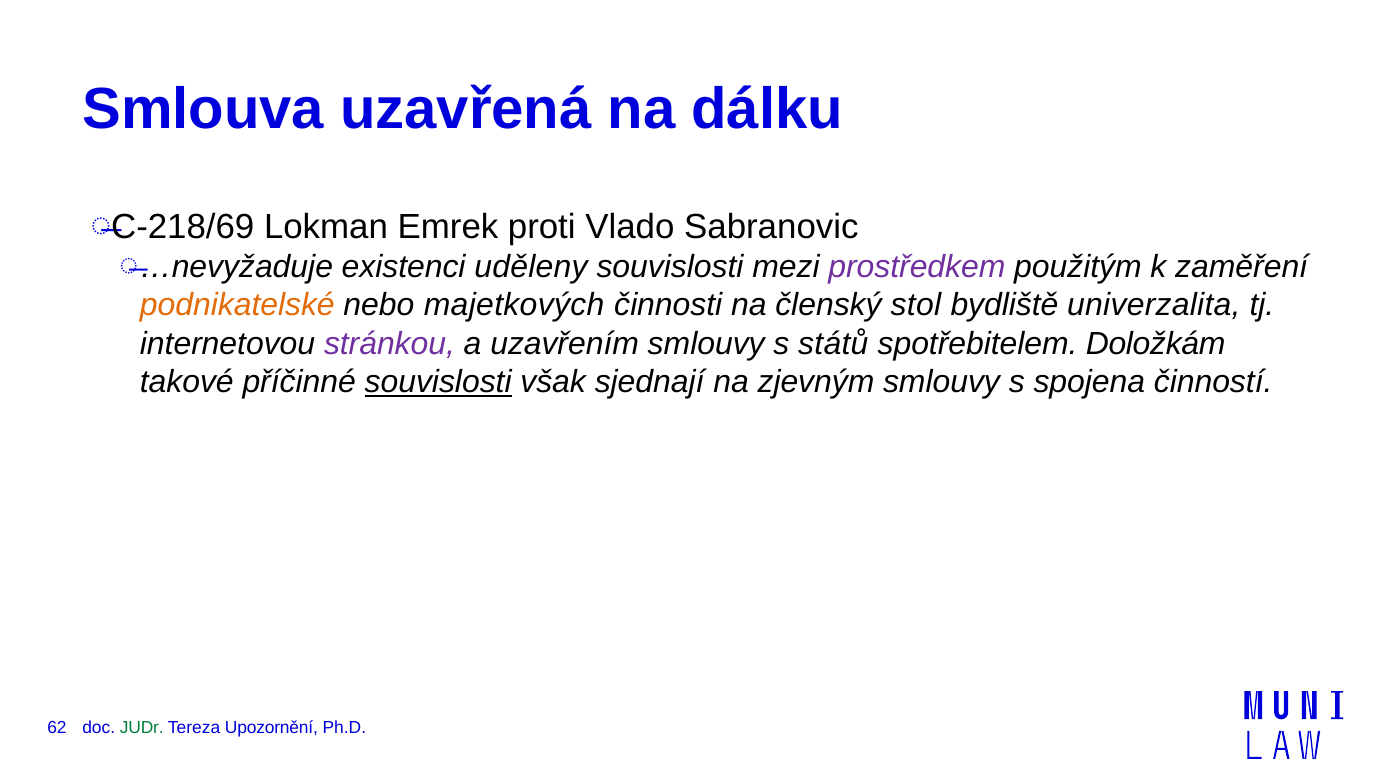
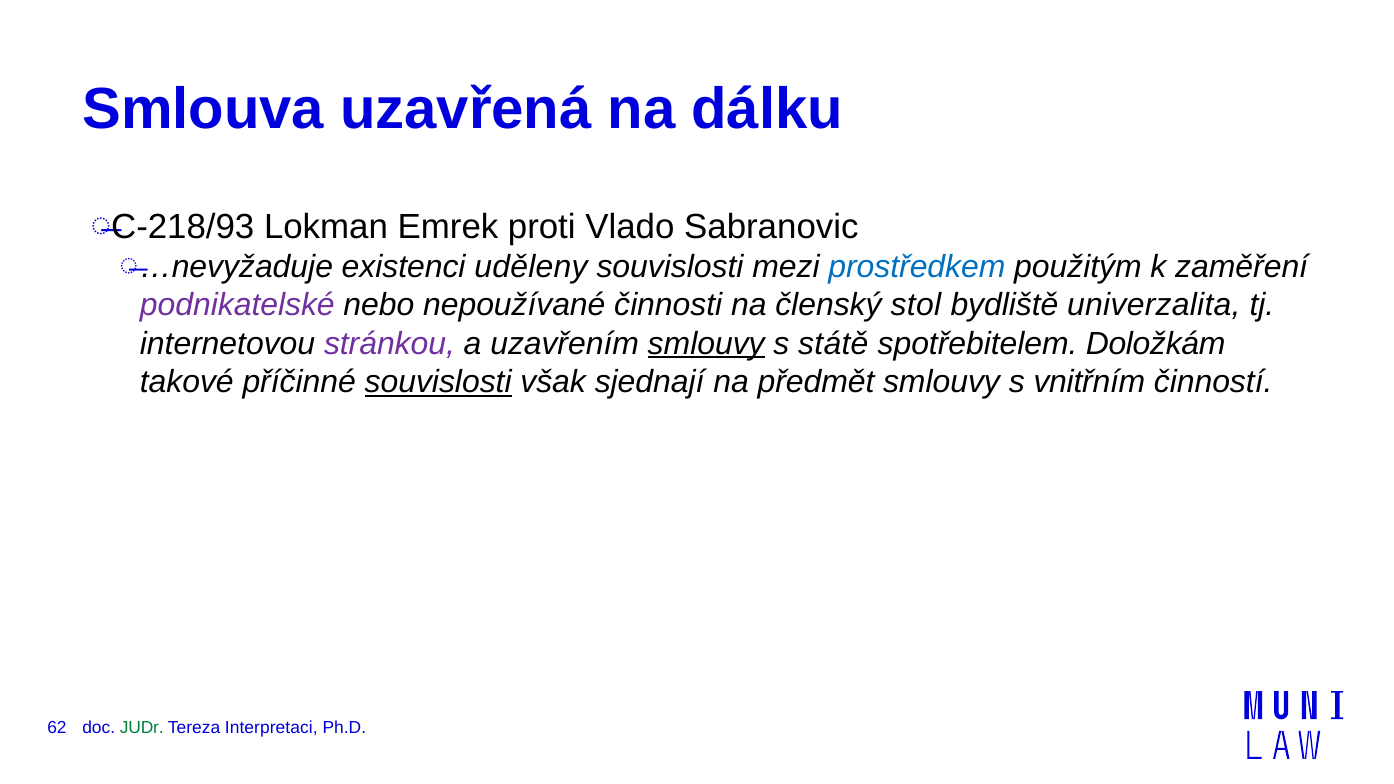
C-218/69: C-218/69 -> C-218/93 (183, 227)
prostředkem colour: purple -> blue (917, 267)
podnikatelské colour: orange -> purple (237, 305)
majetkových: majetkových -> nepoužívané (514, 305)
smlouvy underline: none -> present (706, 344)
států: států -> státě (833, 344)
zjevným: zjevným -> předmět (816, 382)
spojena: spojena -> vnitřním (1089, 382)
Upozornění: Upozornění -> Interpretaci (271, 728)
